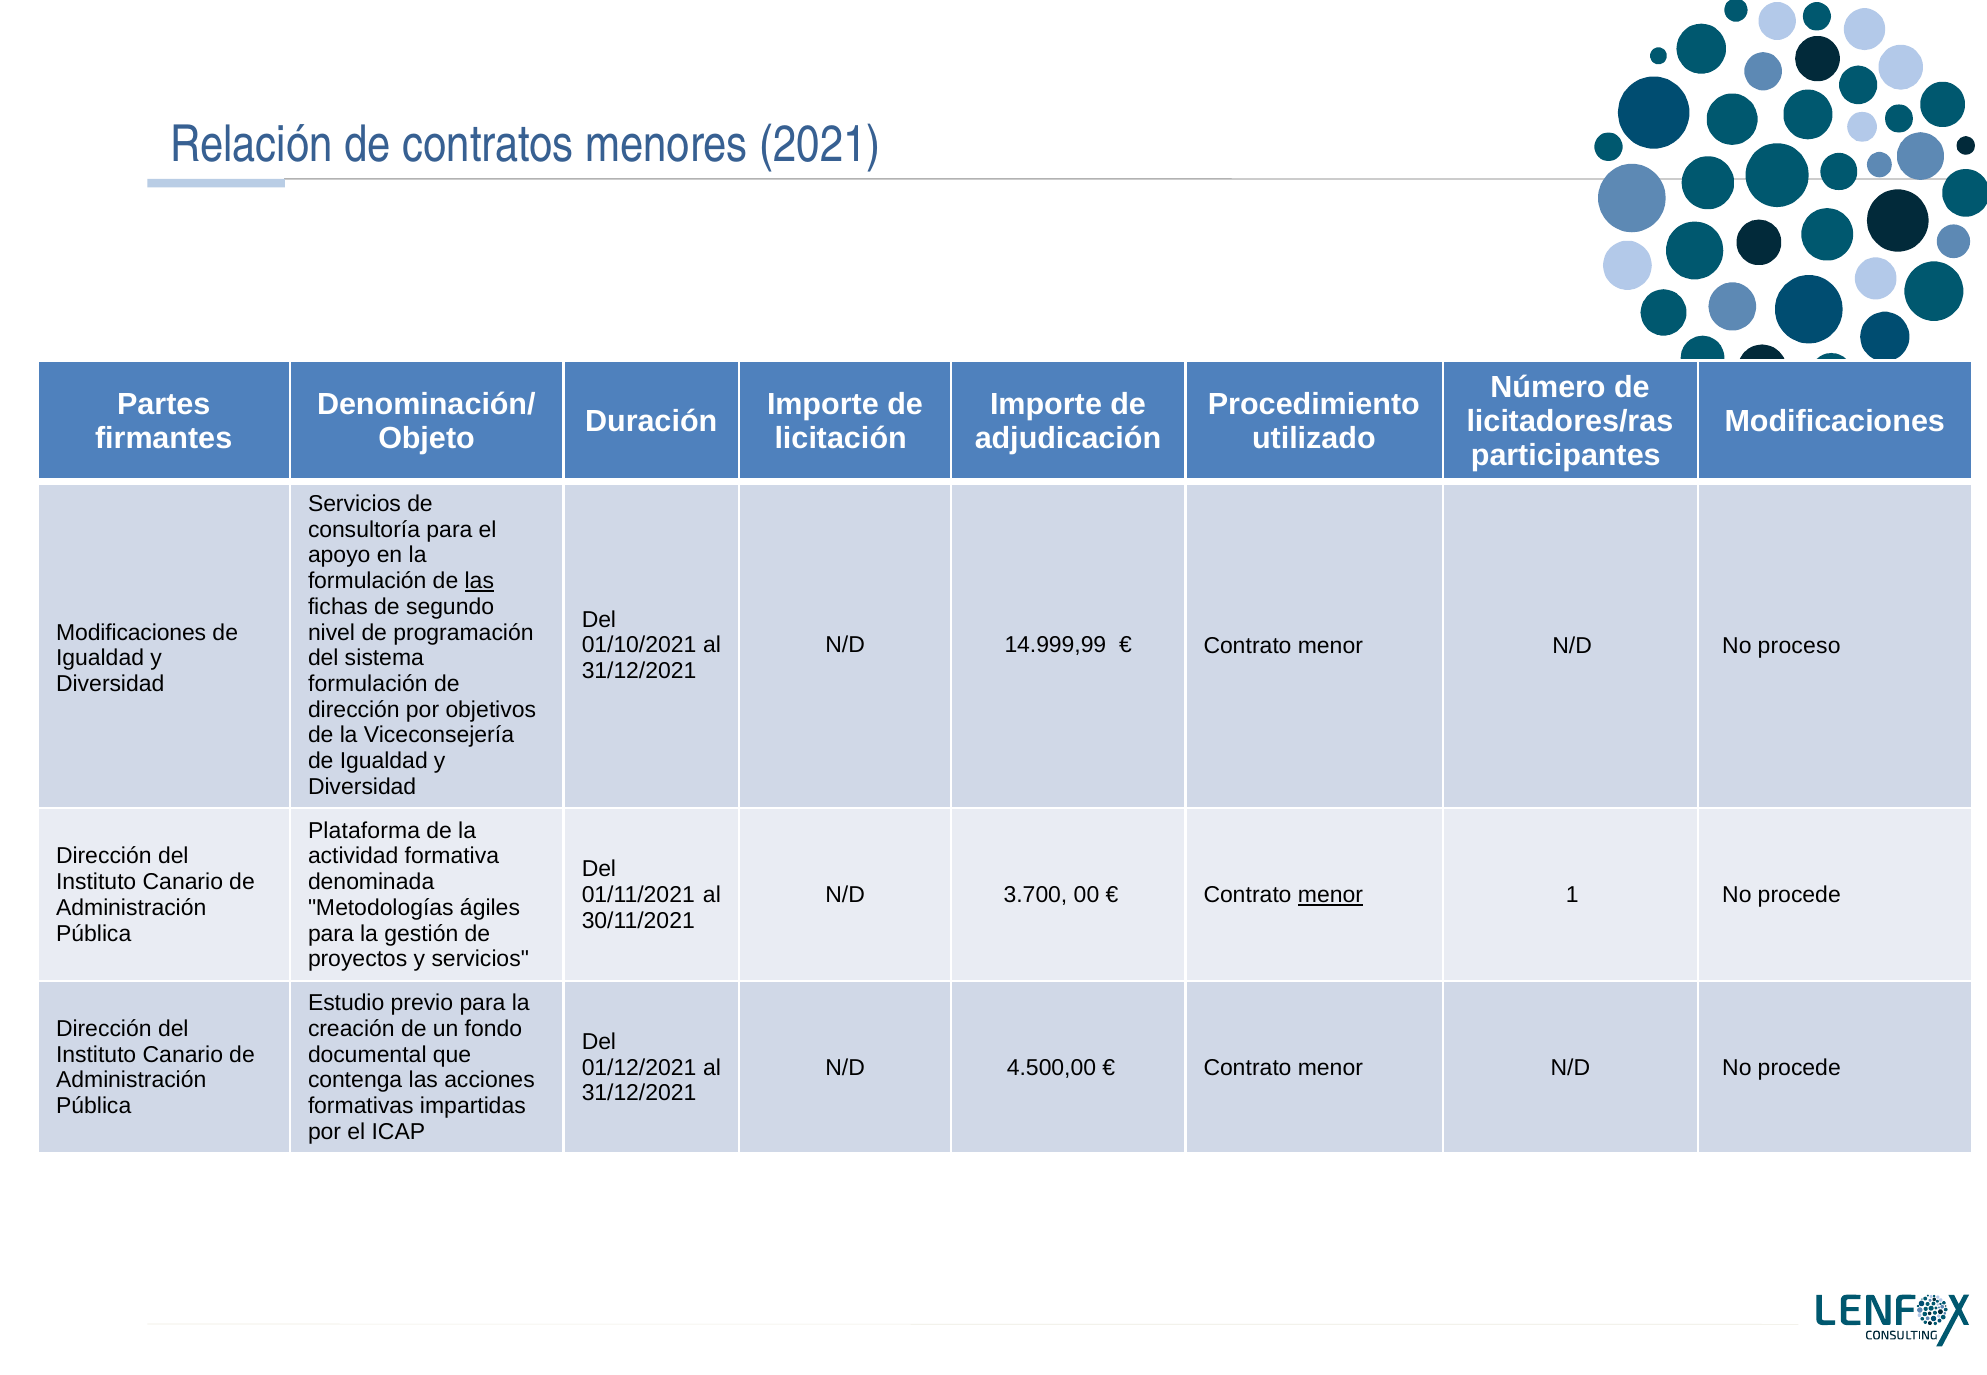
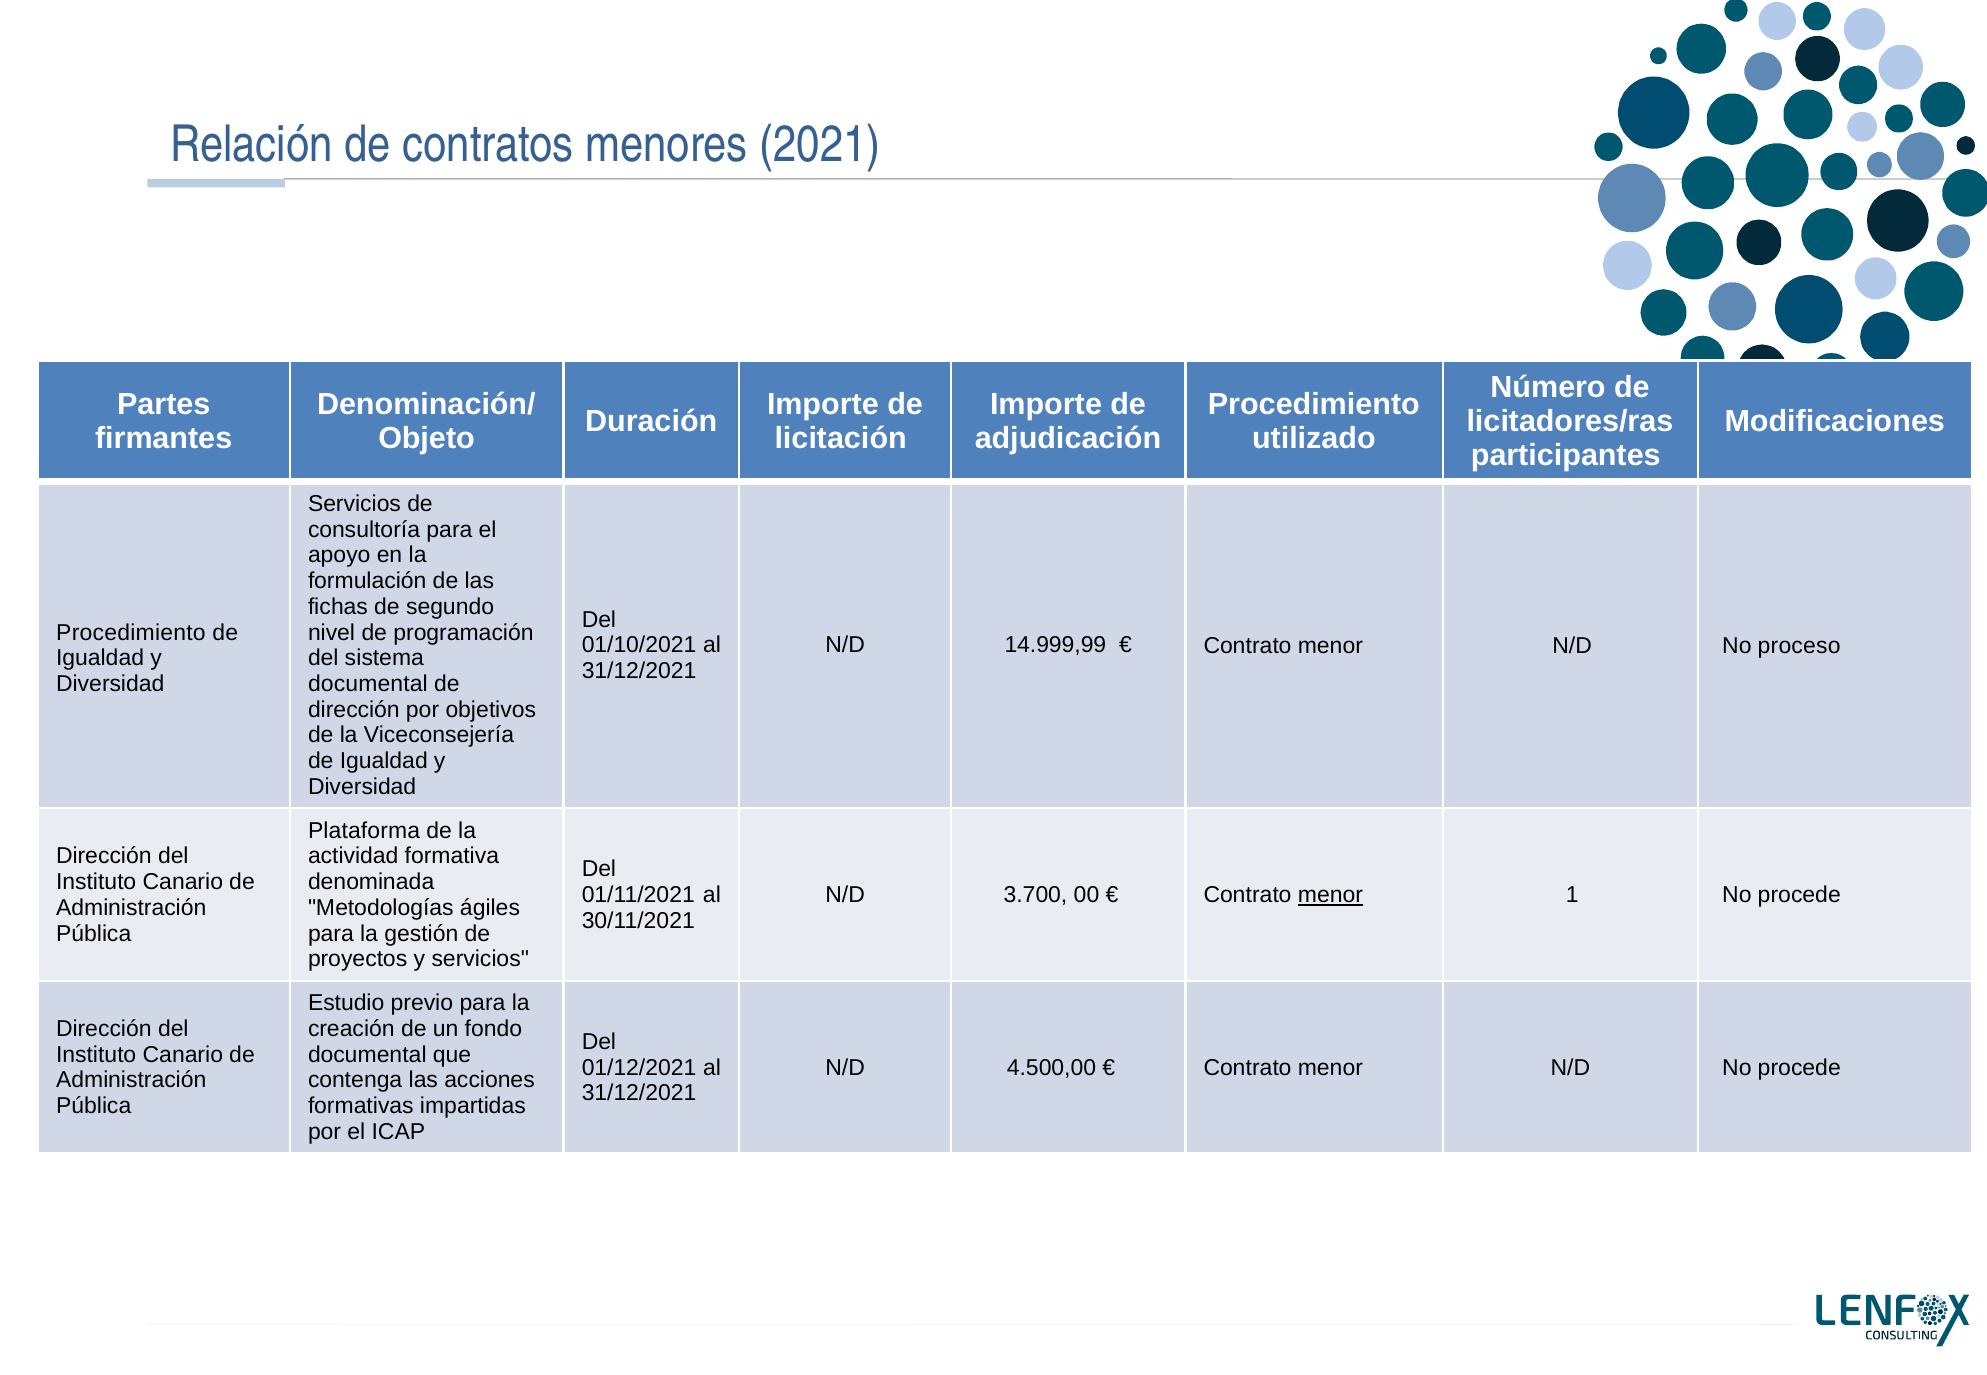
las underline: present -> none (479, 581)
Modificaciones: Modificaciones -> Procedimiento (131, 633)
formulación: formulación -> documental (368, 684)
